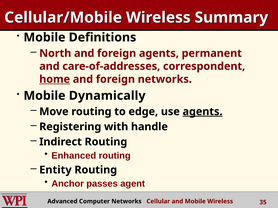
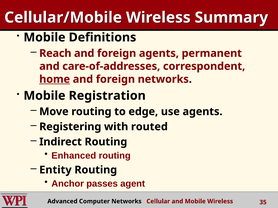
North: North -> Reach (55, 53)
Dynamically: Dynamically -> Registration (107, 96)
agents underline: present -> none (203, 112)
handle: handle -> routed (149, 127)
